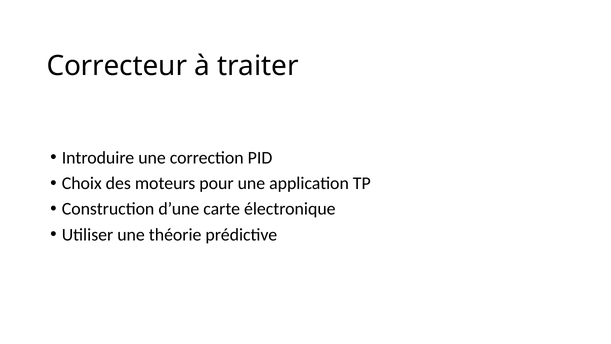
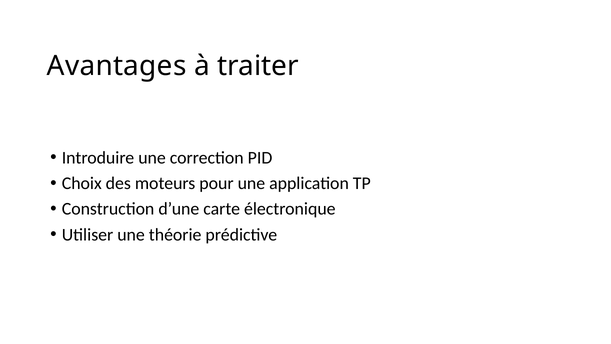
Correcteur: Correcteur -> Avantages (117, 66)
